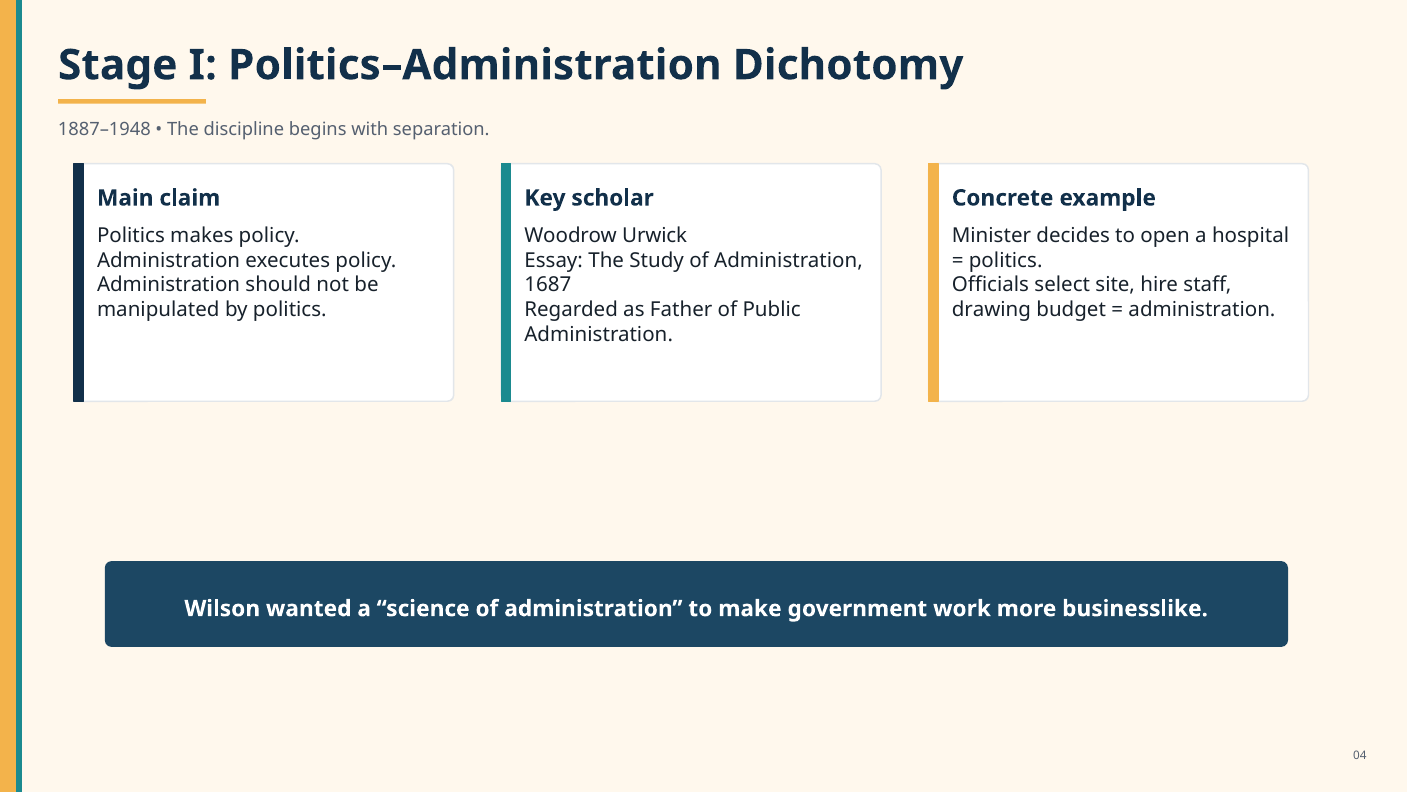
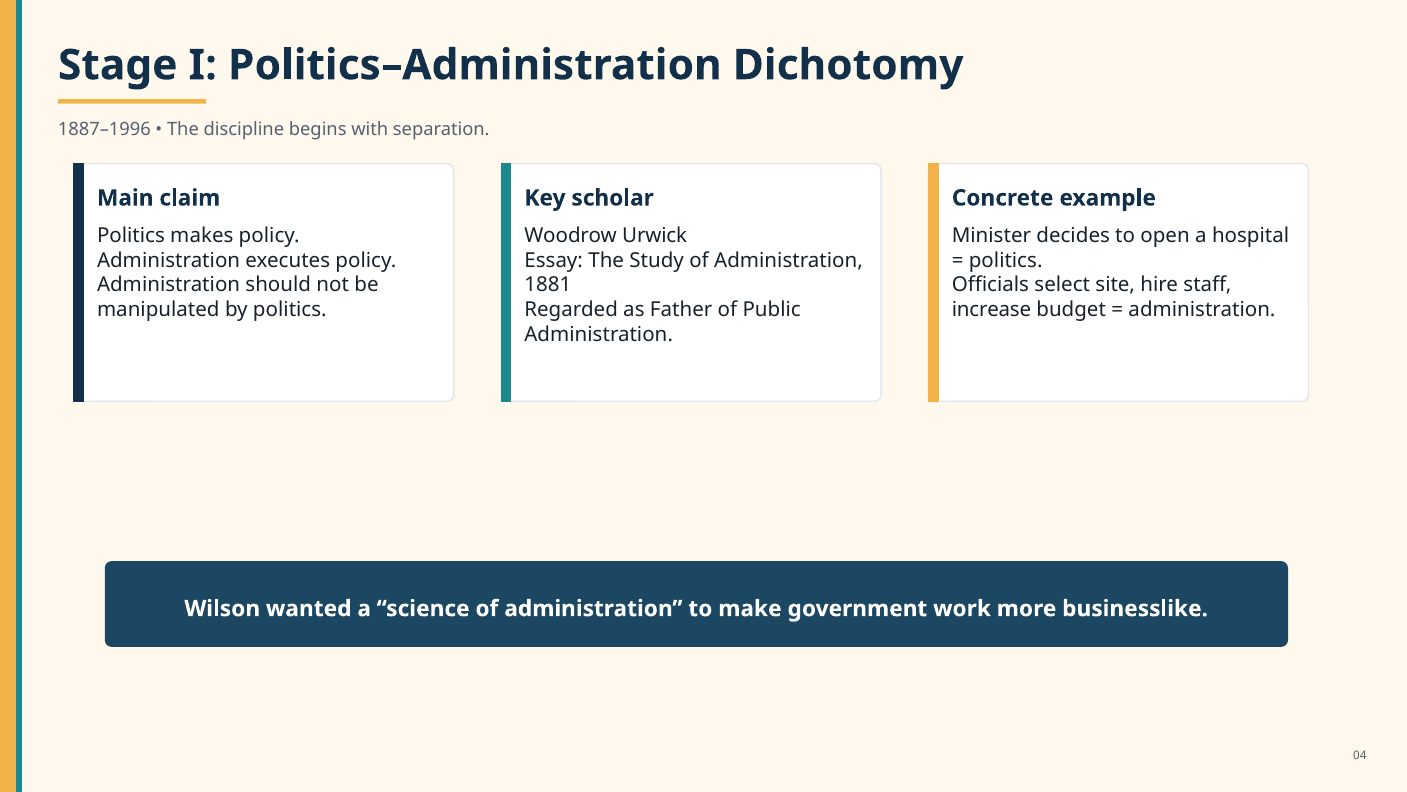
1887–1948: 1887–1948 -> 1887–1996 (104, 129)
1687: 1687 -> 1881 (548, 285)
drawing: drawing -> increase (991, 309)
